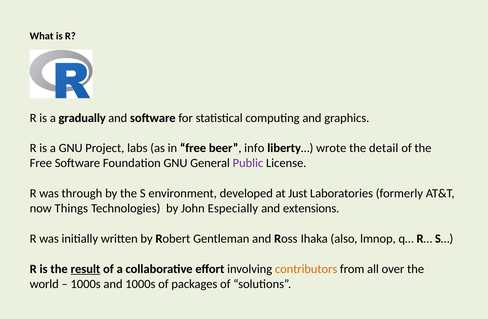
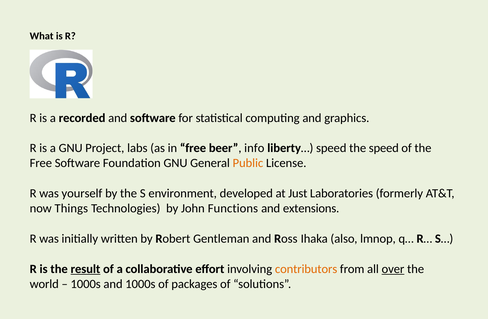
gradually: gradually -> recorded (82, 118)
liberty… wrote: wrote -> speed (331, 148)
the detail: detail -> speed (384, 148)
Public colour: purple -> orange (248, 163)
through: through -> yourself (82, 193)
Especially: Especially -> Functions (233, 209)
over underline: none -> present (393, 269)
